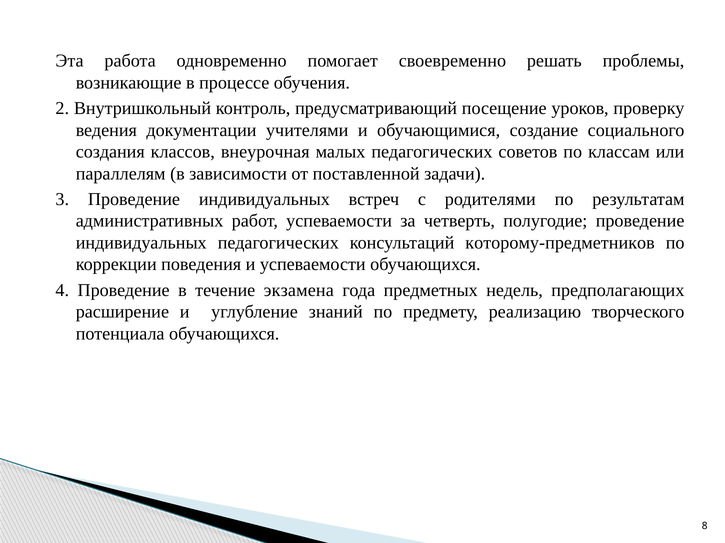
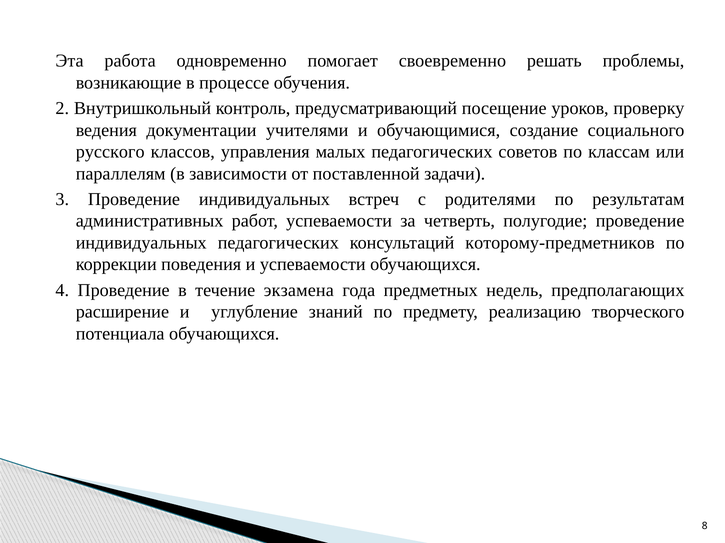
создания: создания -> русского (110, 152)
внеурочная: внеурочная -> управления (265, 152)
